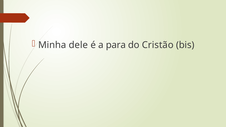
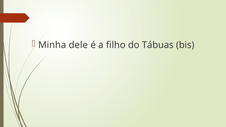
para: para -> filho (116, 45)
Cristão: Cristão -> Tábuas (158, 45)
